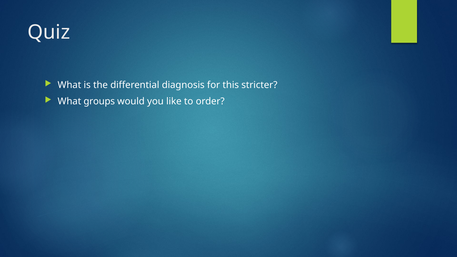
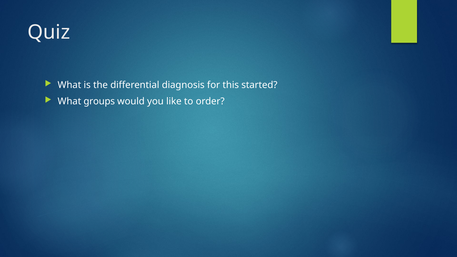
stricter: stricter -> started (259, 85)
